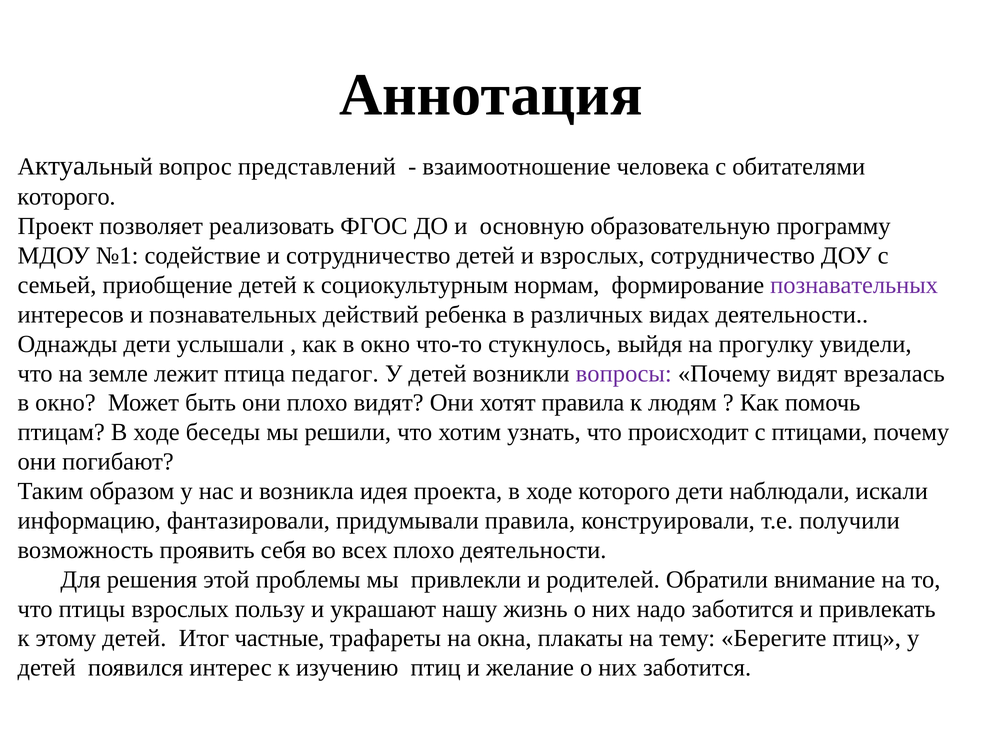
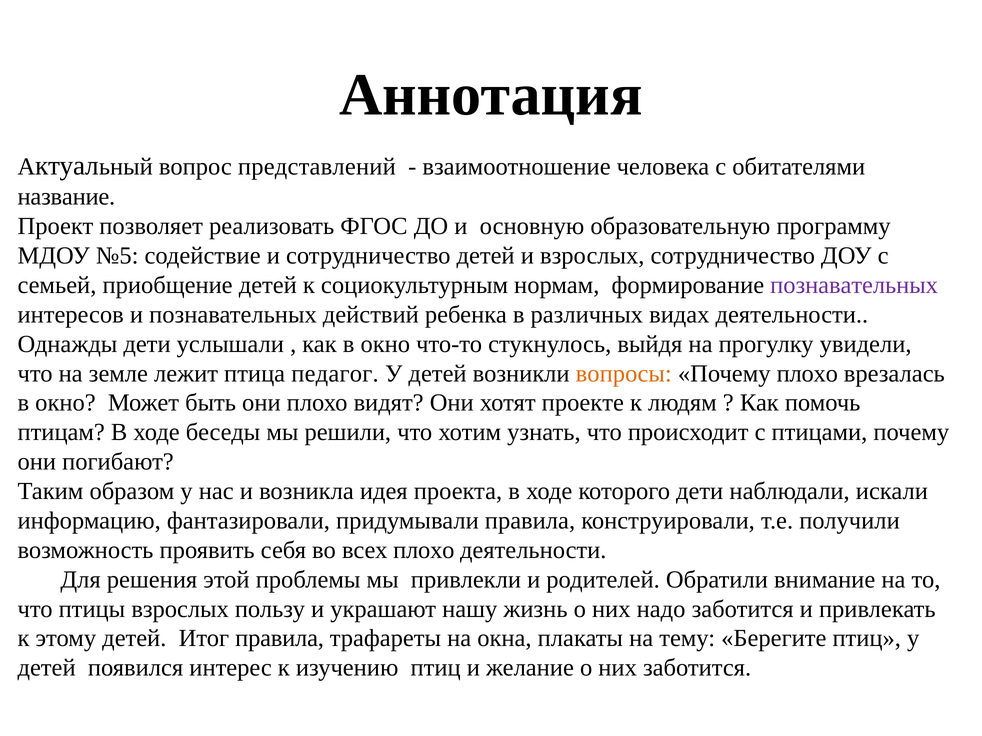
которого: которого -> название (66, 197)
№1: №1 -> №5 (117, 256)
вопросы colour: purple -> orange (624, 374)
Почему видят: видят -> плохо (807, 374)
хотят правила: правила -> проекте (583, 403)
Итог частные: частные -> правила (280, 639)
